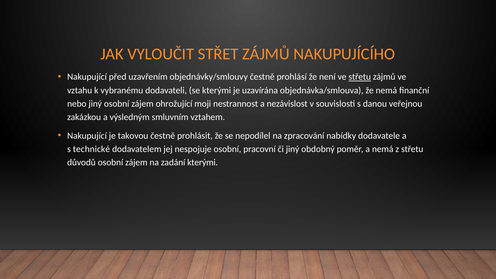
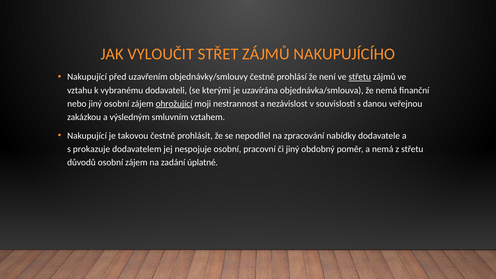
ohrožující underline: none -> present (174, 104)
technické: technické -> prokazuje (91, 149)
zadání kterými: kterými -> úplatné (203, 162)
